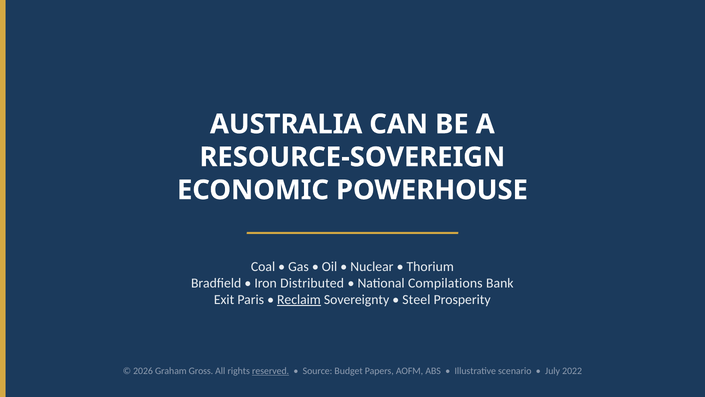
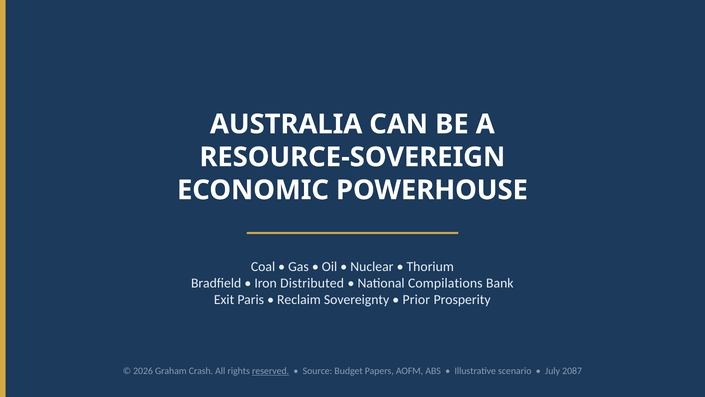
Reclaim underline: present -> none (299, 299)
Steel: Steel -> Prior (416, 299)
Gross: Gross -> Crash (201, 371)
2022: 2022 -> 2087 (572, 371)
